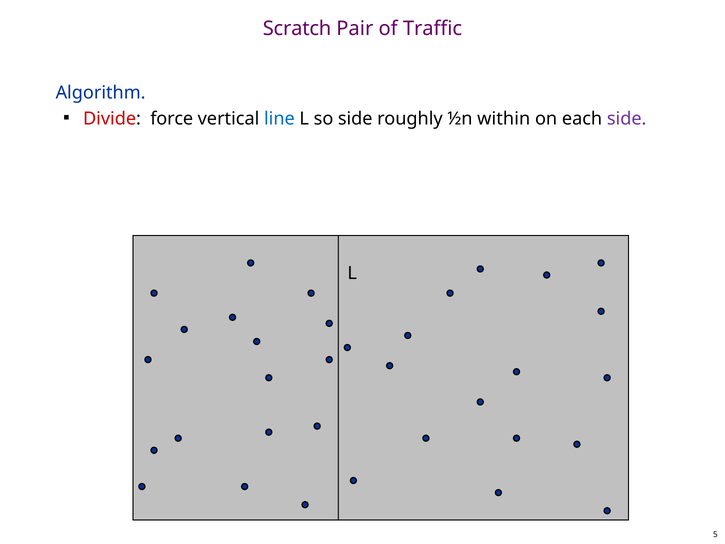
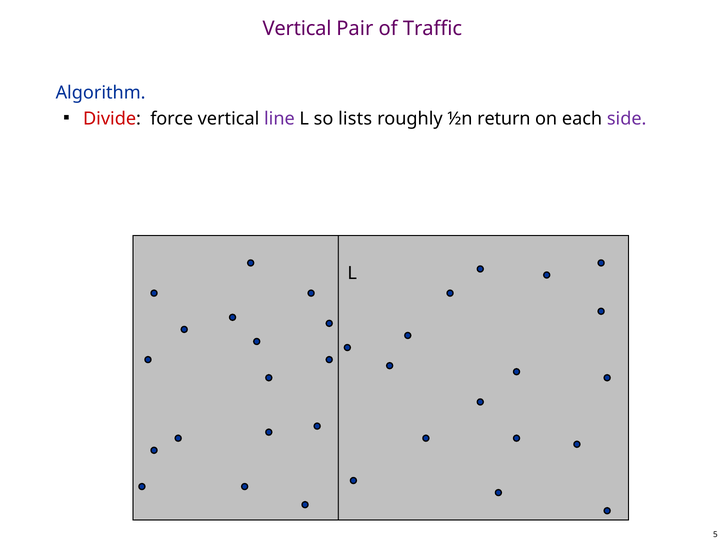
Scratch: Scratch -> Vertical (297, 29)
line colour: blue -> purple (279, 119)
so side: side -> lists (355, 119)
within: within -> return (504, 119)
